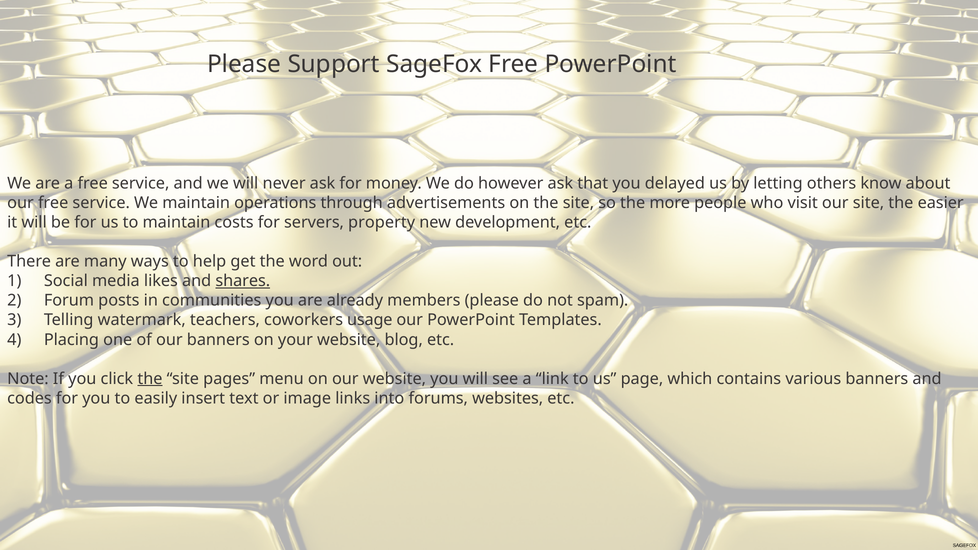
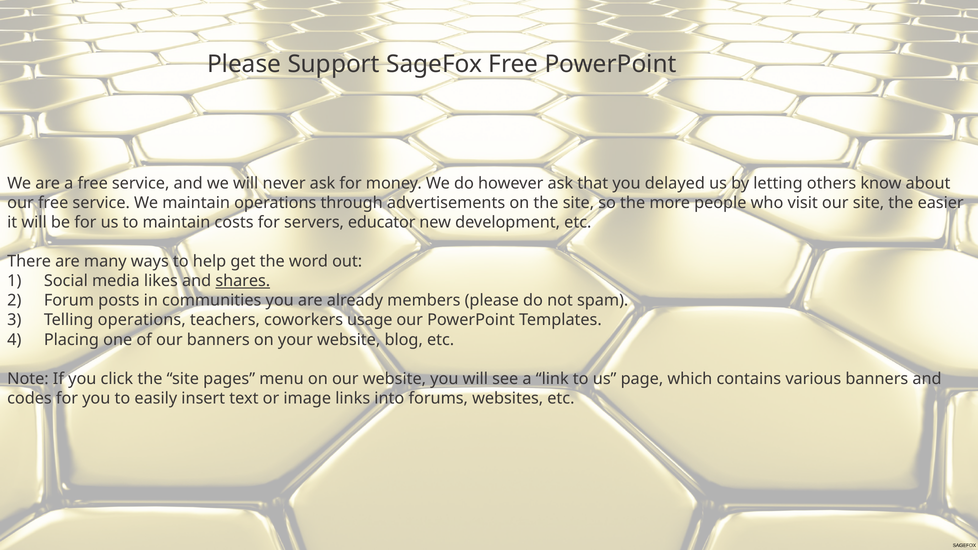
property: property -> educator (382, 222)
Telling watermark: watermark -> operations (142, 320)
the underline: present -> none (150, 379)
